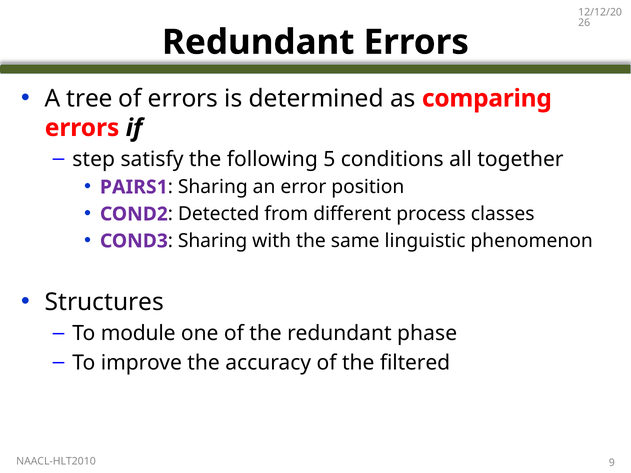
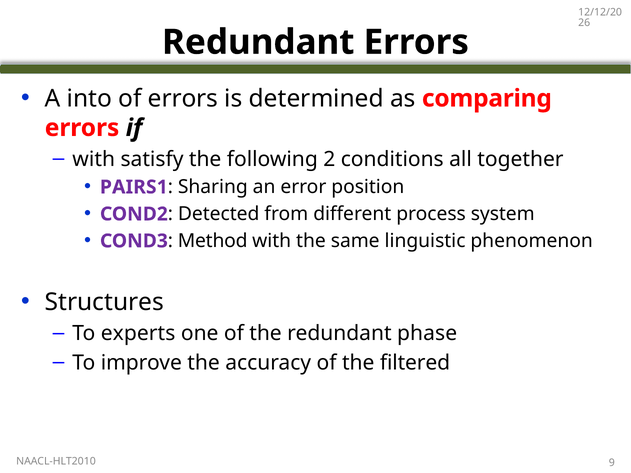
tree: tree -> into (89, 98)
step: step -> with (94, 159)
5: 5 -> 2 (329, 159)
classes: classes -> system (503, 214)
Sharing: Sharing -> Method (213, 241)
module: module -> experts (138, 333)
